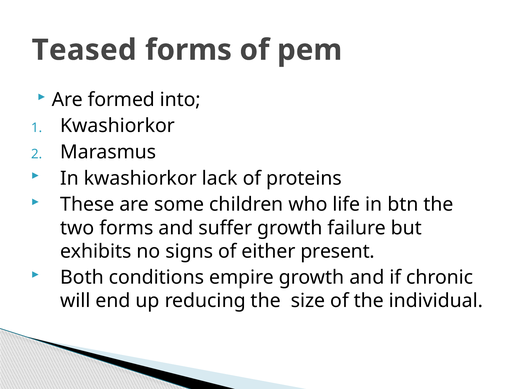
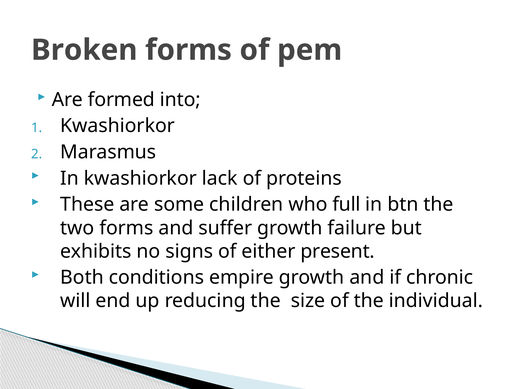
Teased: Teased -> Broken (84, 50)
life: life -> full (346, 205)
